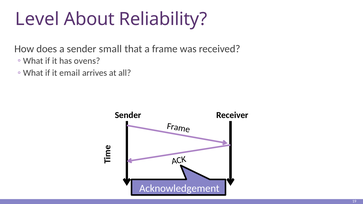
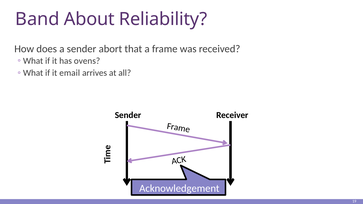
Level: Level -> Band (37, 19)
small: small -> abort (110, 49)
